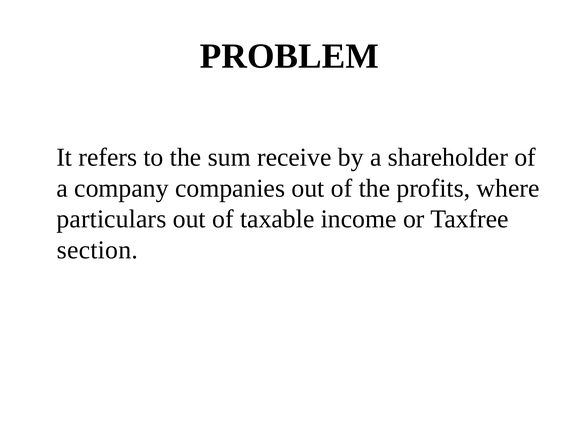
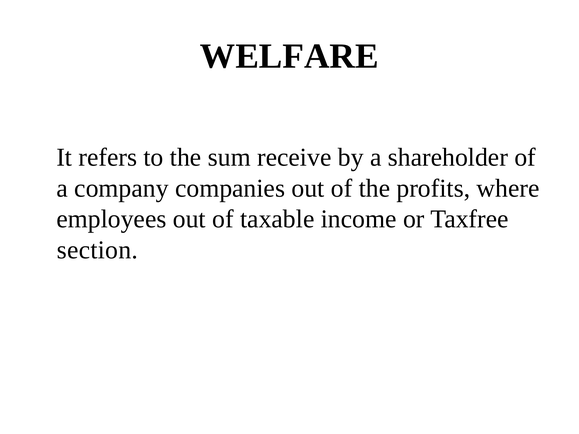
PROBLEM: PROBLEM -> WELFARE (289, 56)
particulars: particulars -> employees (111, 219)
